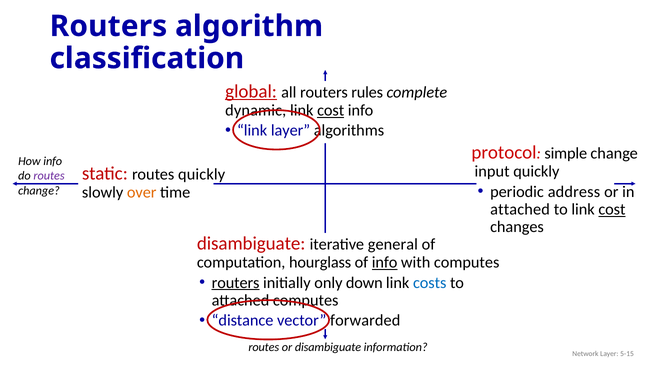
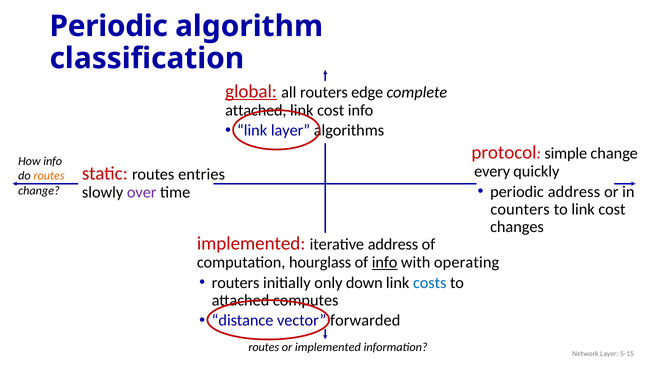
Routers: Routers -> Periodic (109, 26)
rules: rules -> edge (367, 92)
dynamic: dynamic -> attached (256, 110)
cost underline: present -> none (331, 110)
input: input -> every (492, 172)
routes quickly: quickly -> entries (202, 174)
routes colour: purple -> orange (49, 176)
over colour: orange -> purple (142, 193)
attached: attached -> counters (520, 209)
cost underline: present -> none (612, 209)
disambiguate: disambiguate -> implemented (251, 244)
iterative general: general -> address (393, 244)
with computes: computes -> operating (467, 263)
routers underline: present -> none (236, 283)
or disambiguate: disambiguate -> implemented (328, 348)
